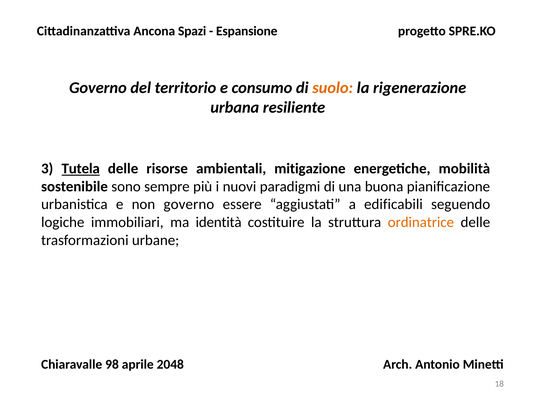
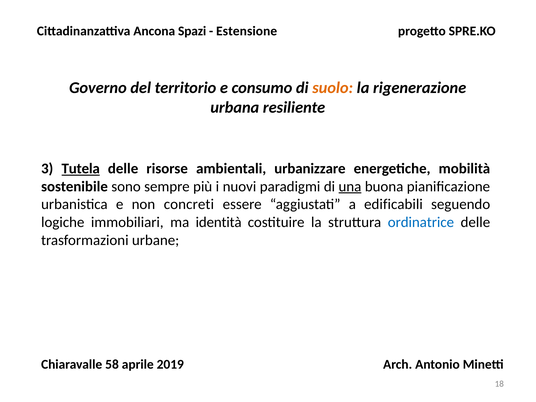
Espansione: Espansione -> Estensione (247, 31)
mitigazione: mitigazione -> urbanizzare (310, 169)
una underline: none -> present (350, 187)
non governo: governo -> concreti (189, 204)
ordinatrice colour: orange -> blue (421, 222)
98: 98 -> 58 (112, 365)
2048: 2048 -> 2019 (170, 365)
